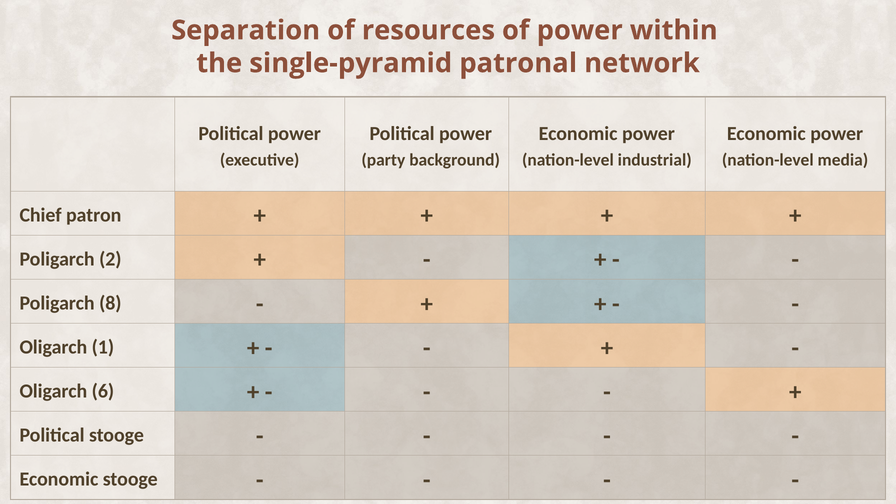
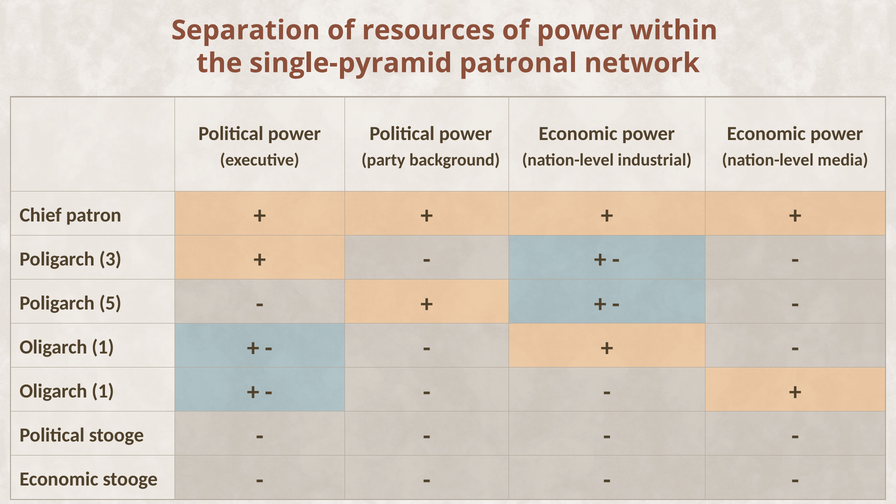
2: 2 -> 3 (110, 259)
8: 8 -> 5 (110, 303)
6: 6 -> 1 (103, 391)
